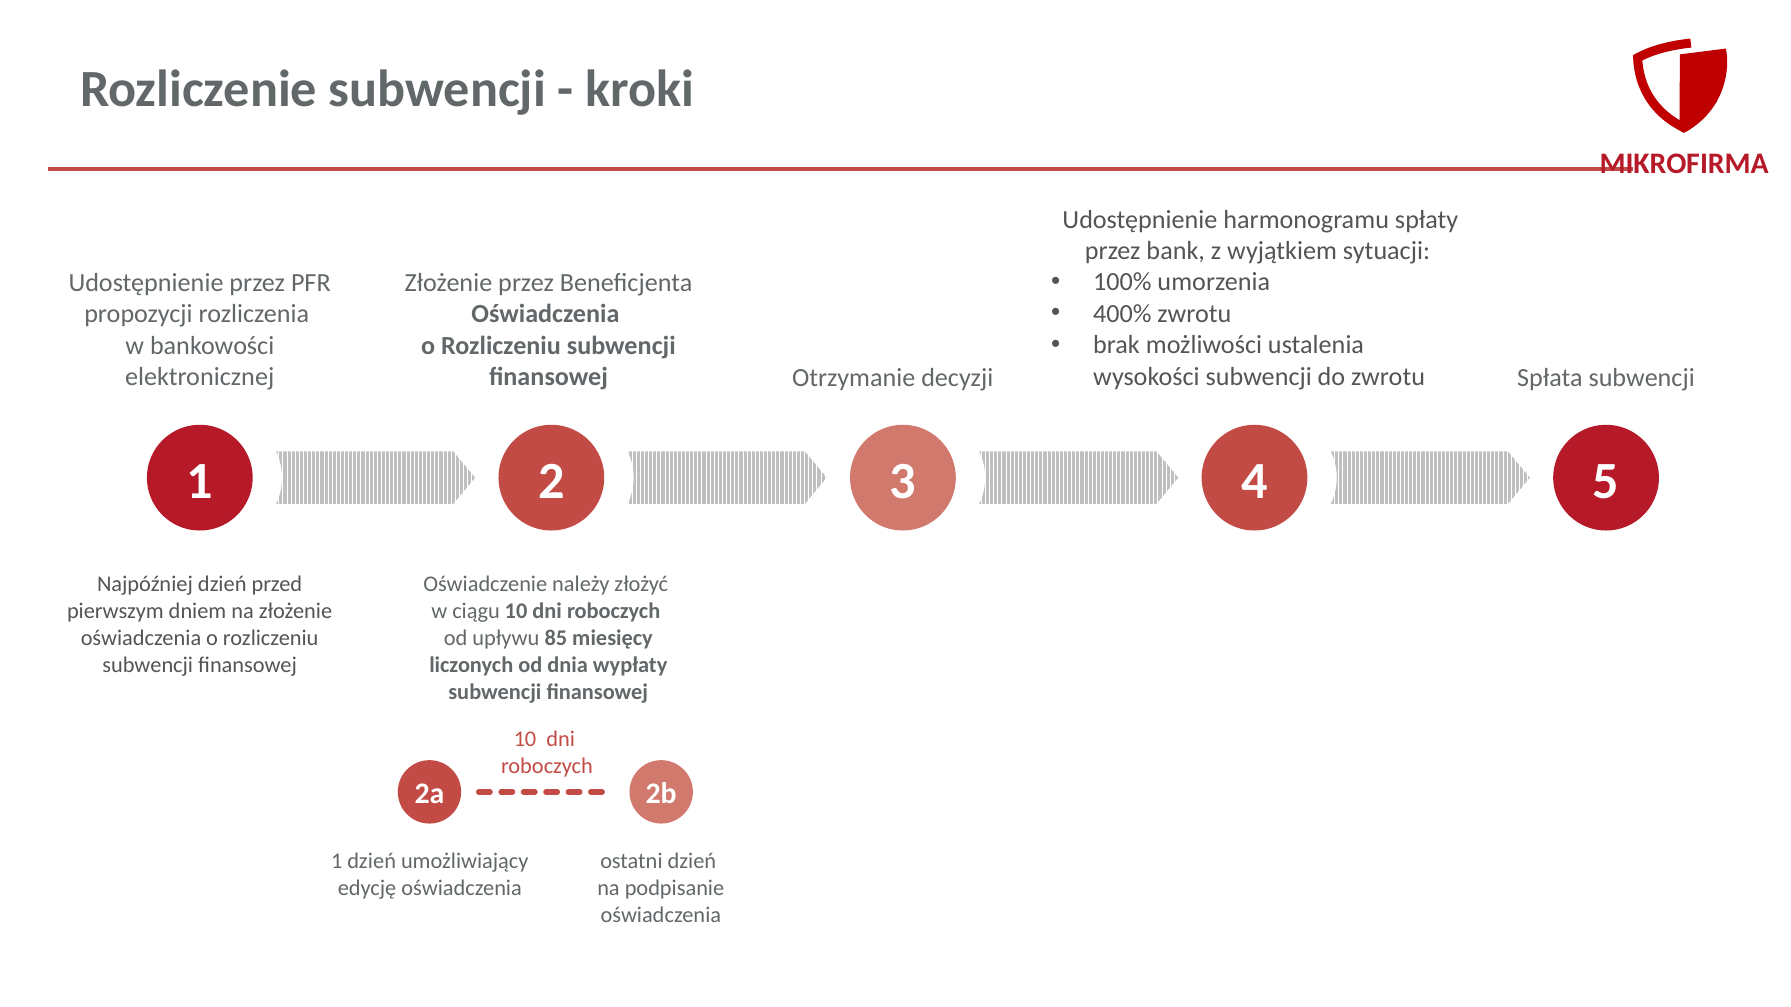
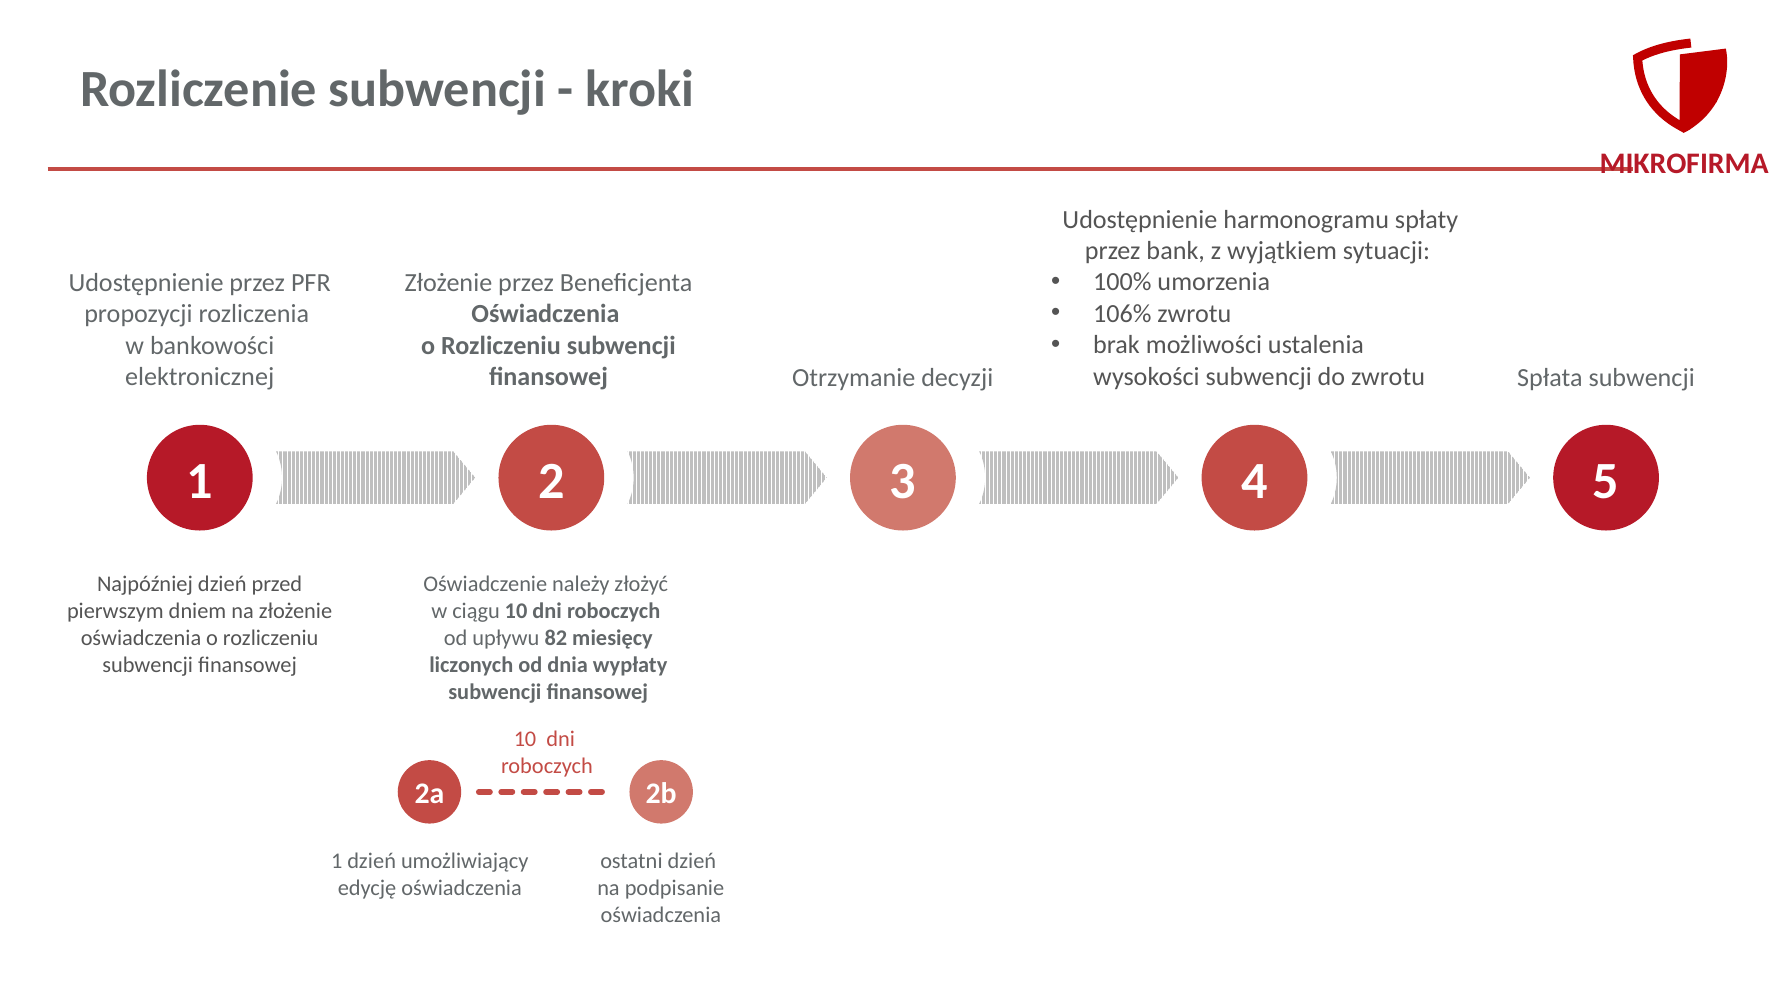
400%: 400% -> 106% (1122, 314)
85: 85 -> 82 (556, 638)
